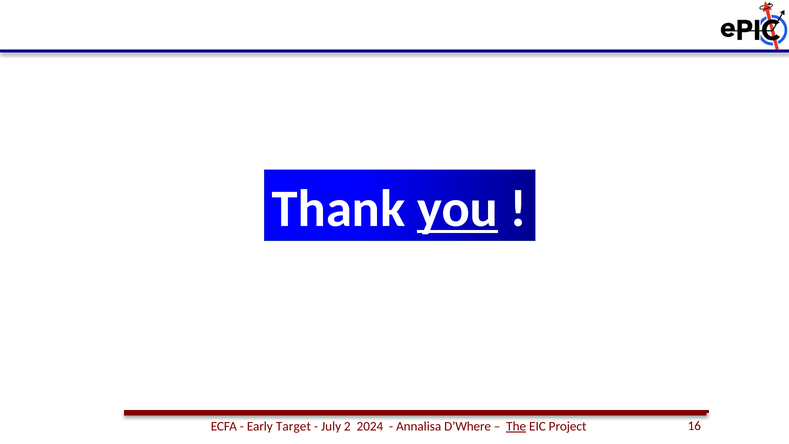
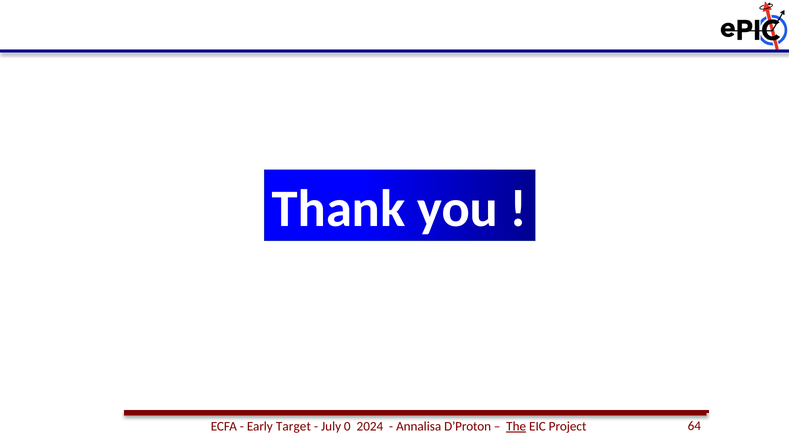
you underline: present -> none (458, 209)
2: 2 -> 0 (347, 426)
D’Where: D’Where -> D’Proton (468, 426)
16: 16 -> 64 (694, 426)
